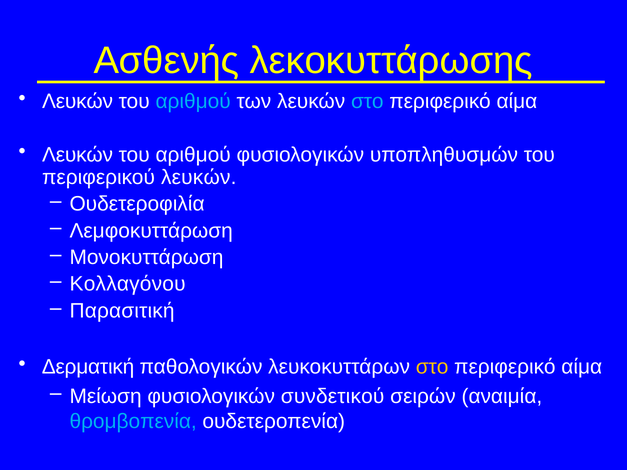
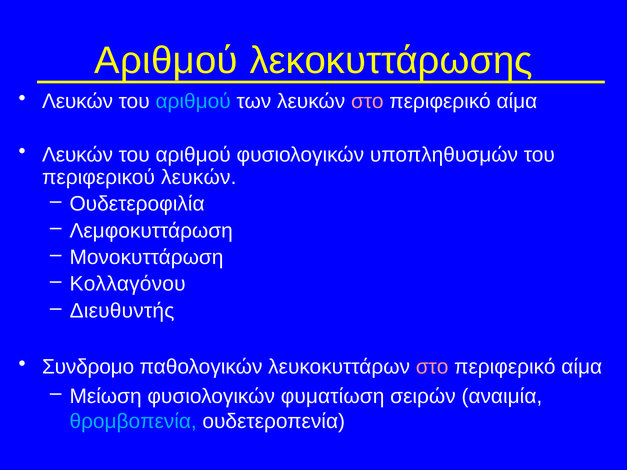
Ασθενής: Ασθενής -> Αριθμού (166, 61)
στο colour: light blue -> pink (367, 101)
Παρασιτική: Παρασιτική -> Διευθυντής (122, 311)
Δερματική: Δερματική -> Συνδρομο (88, 367)
στο colour: yellow -> pink (432, 367)
συνδετικού: συνδετικού -> φυματίωση (333, 397)
